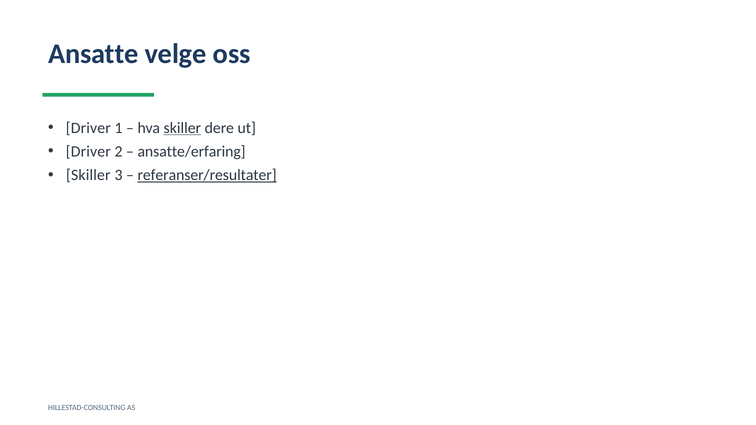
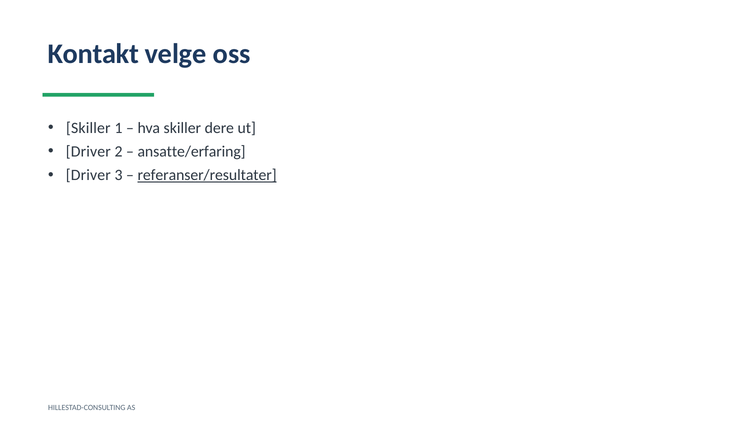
Ansatte: Ansatte -> Kontakt (93, 54)
Driver: Driver -> Skiller (88, 128)
skiller underline: present -> none (182, 128)
Skiller: Skiller -> Driver (88, 175)
